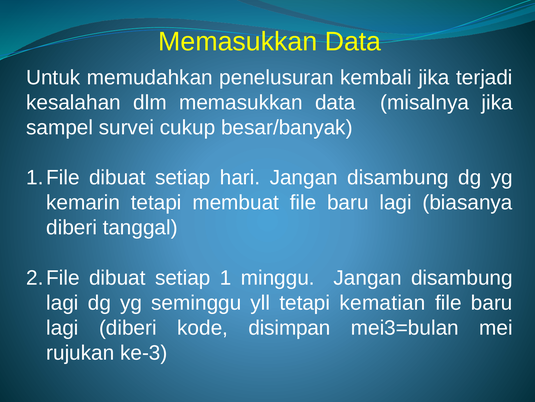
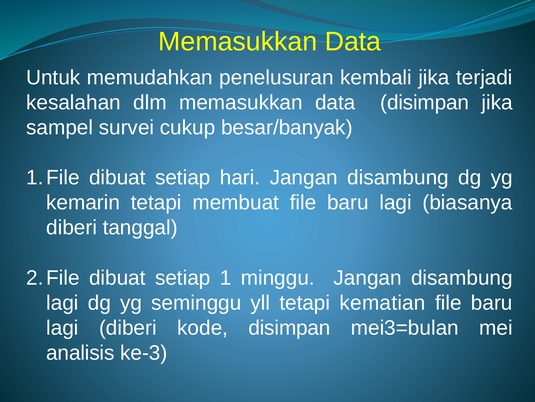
data misalnya: misalnya -> disimpan (425, 102)
rujukan: rujukan -> analisis (80, 352)
